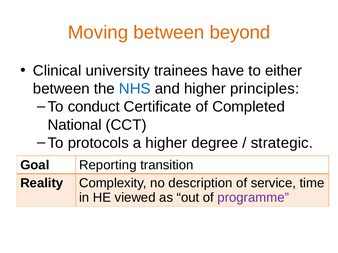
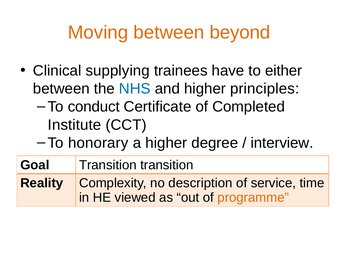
university: university -> supplying (118, 71)
National: National -> Institute (75, 125)
protocols: protocols -> honorary (98, 143)
strategic: strategic -> interview (282, 143)
Goal Reporting: Reporting -> Transition (108, 165)
programme colour: purple -> orange (253, 198)
